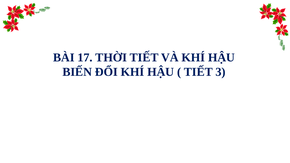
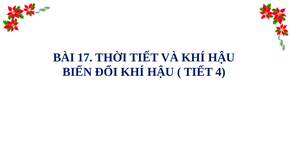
3: 3 -> 4 (221, 72)
